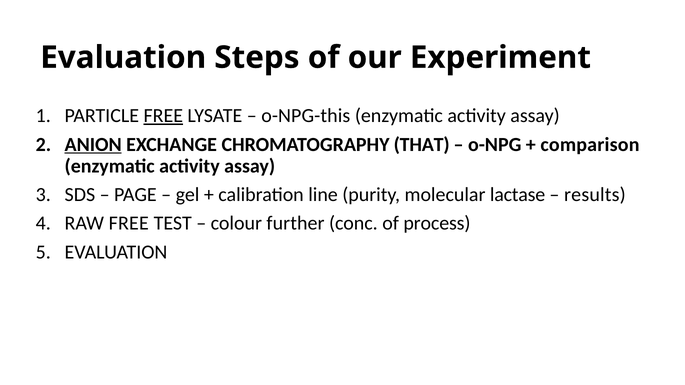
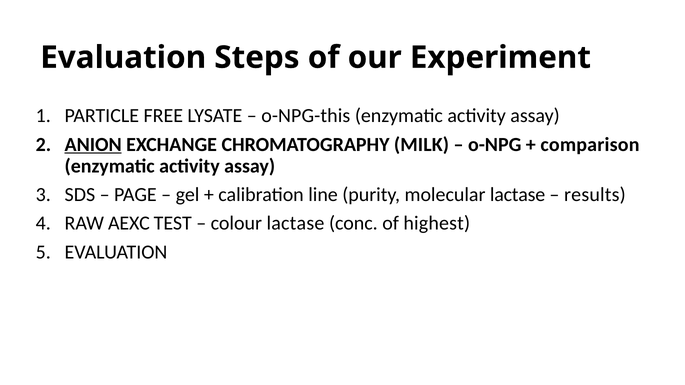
FREE underline: present -> none (163, 116)
THAT: THAT -> MILK (422, 145)
RAW FREE: FREE -> AEXC (129, 224)
colour further: further -> lactase (295, 224)
process: process -> highest (437, 224)
